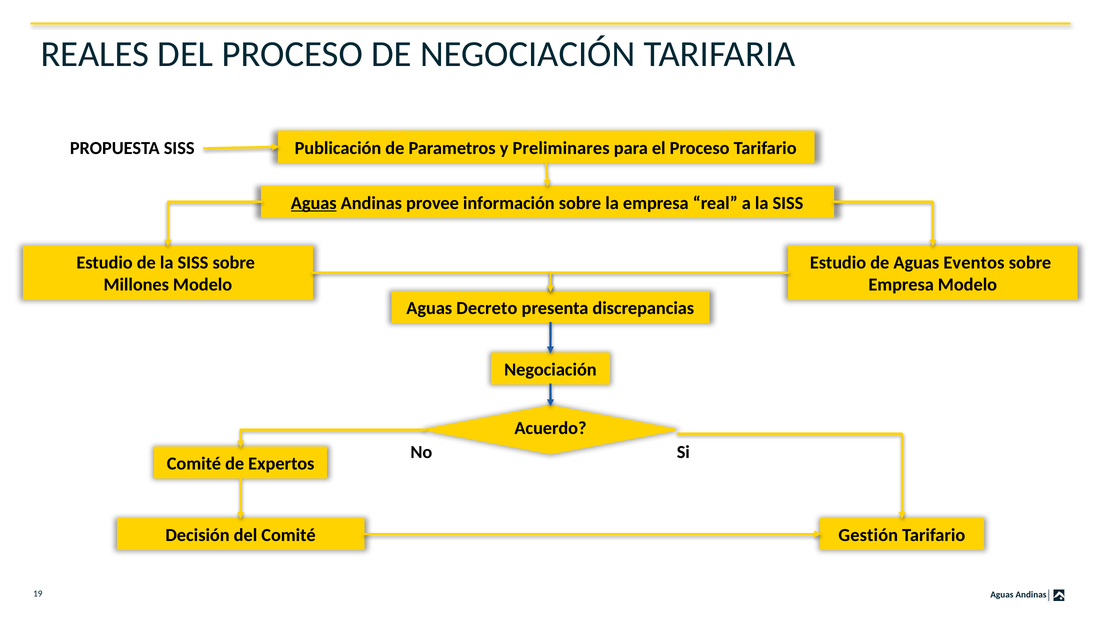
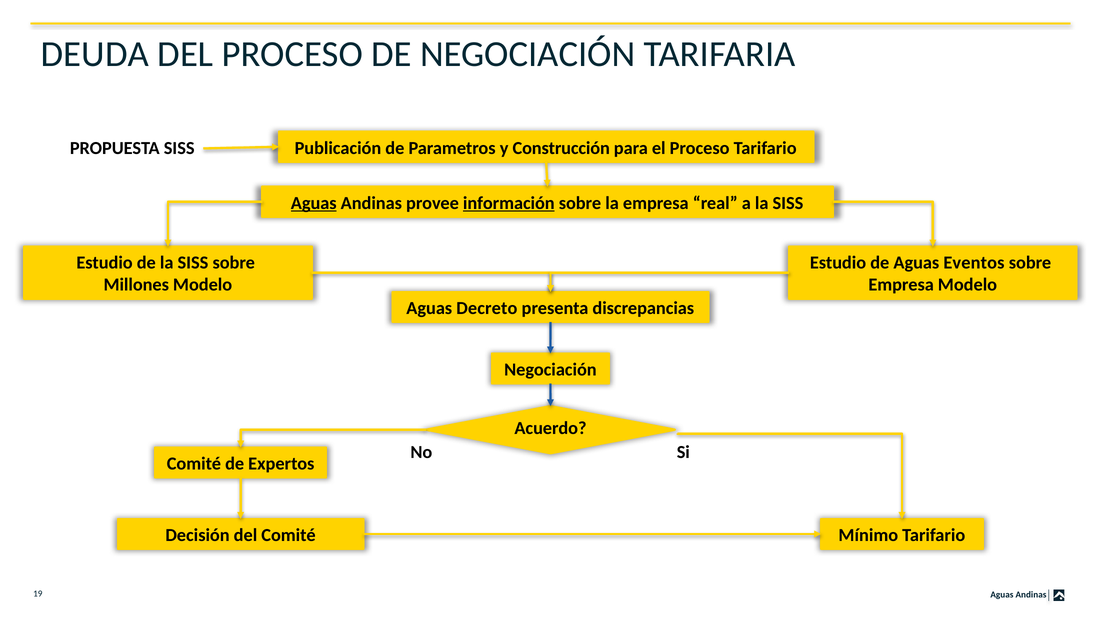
REALES: REALES -> DEUDA (95, 54)
Preliminares: Preliminares -> Construcción (561, 148)
información underline: none -> present (509, 203)
Gestión: Gestión -> Mínimo (868, 536)
